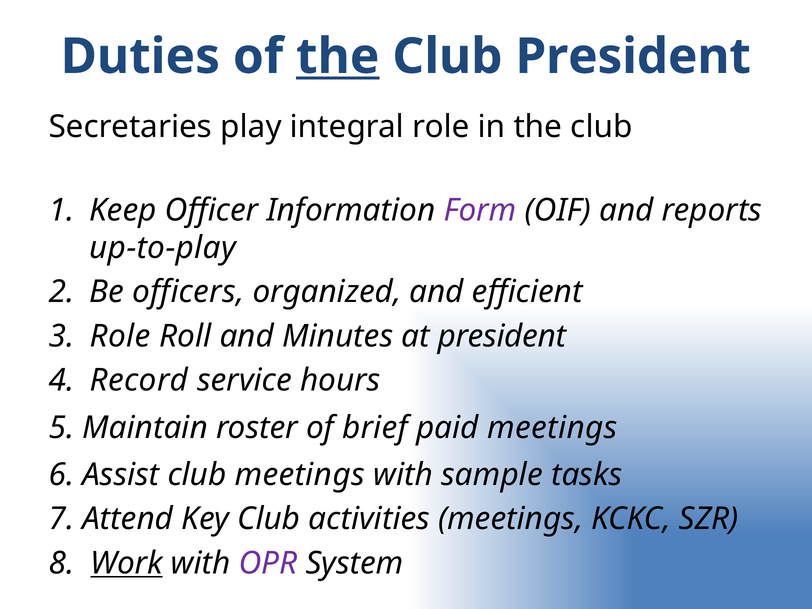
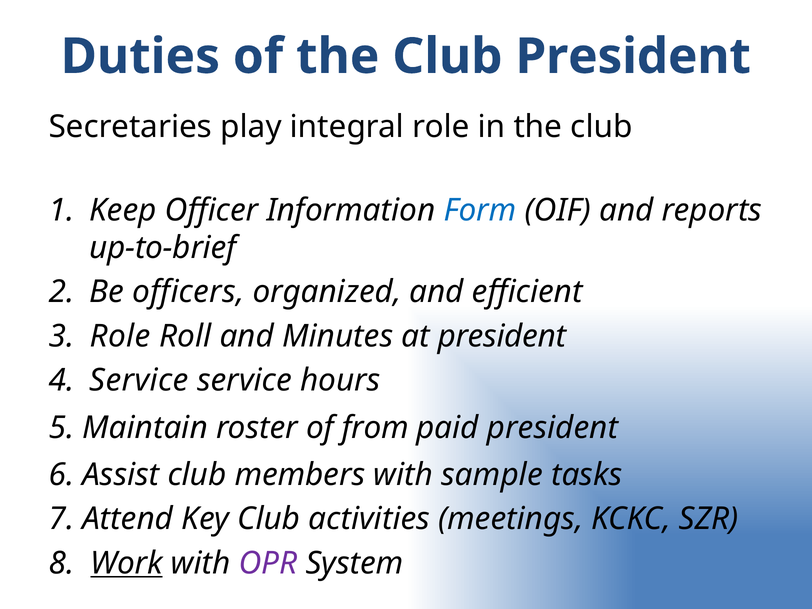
the underline: present -> none (338, 57)
Form colour: purple -> blue (480, 210)
up-to-play: up-to-play -> up-to-brief (163, 248)
Record: Record -> Service (139, 380)
brief: brief -> from (375, 428)
paid meetings: meetings -> president (553, 428)
club meetings: meetings -> members (300, 475)
